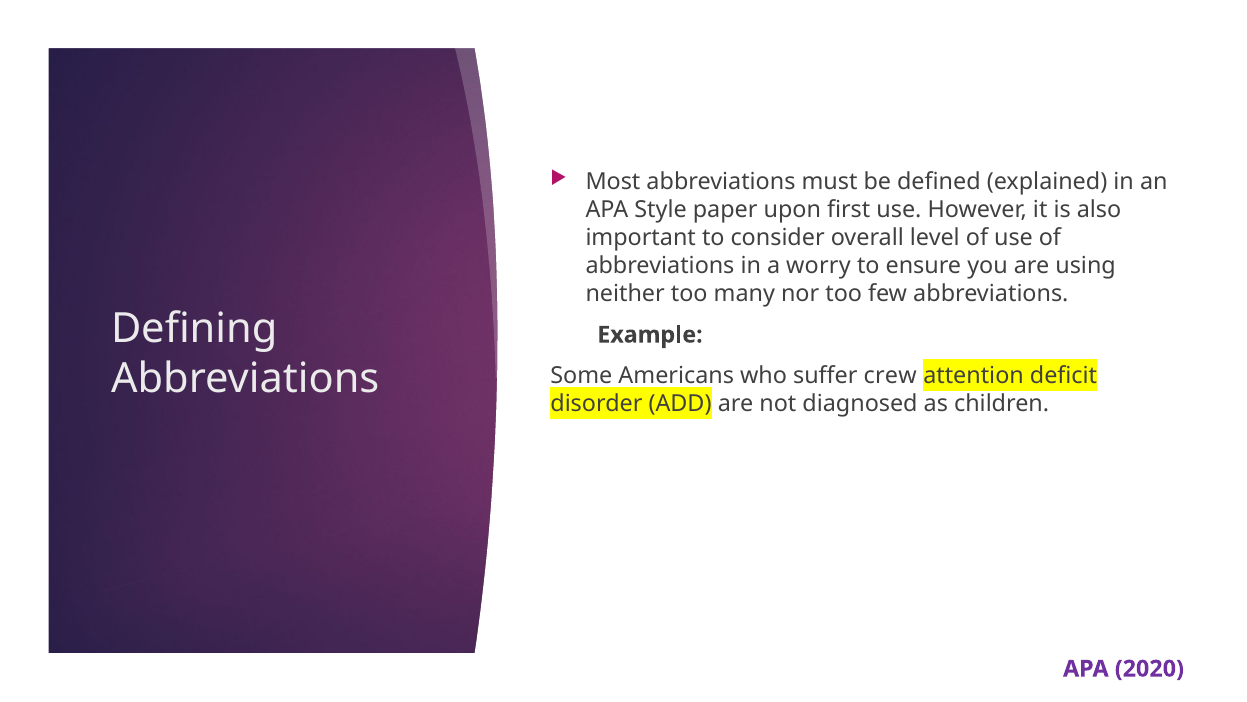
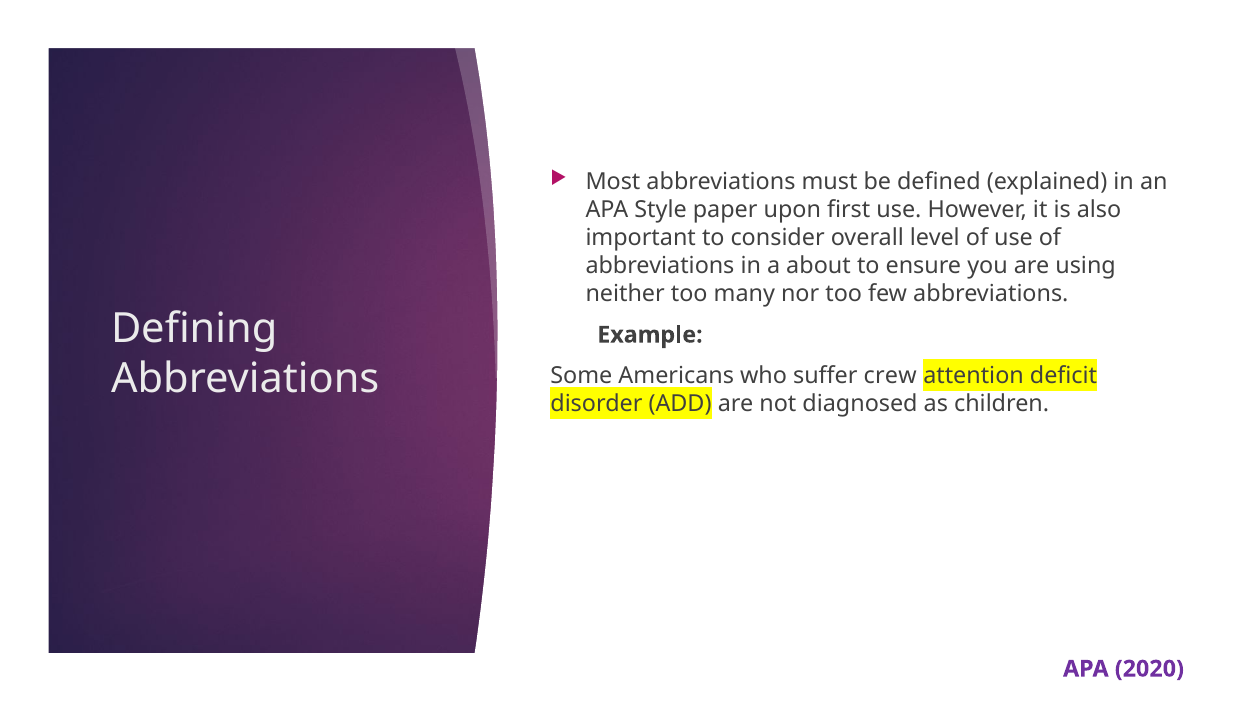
worry: worry -> about (819, 265)
